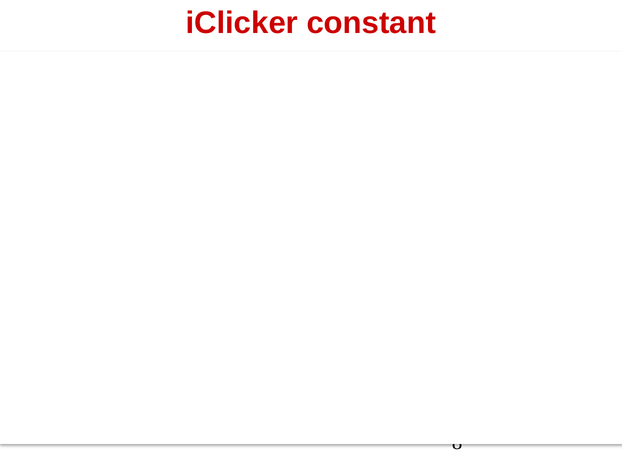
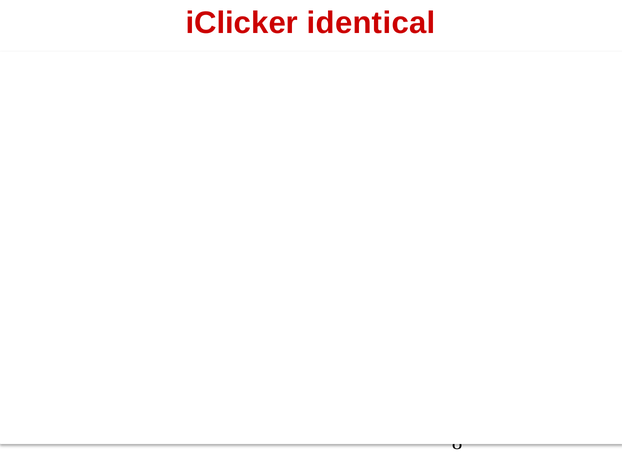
constant: constant -> identical (371, 23)
